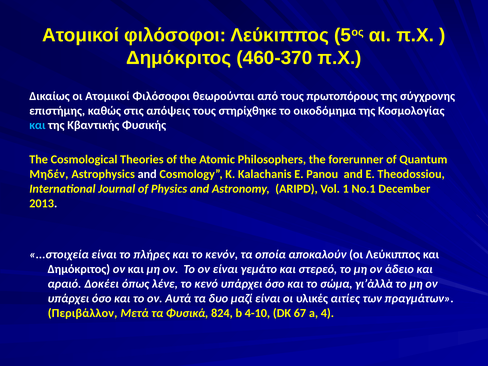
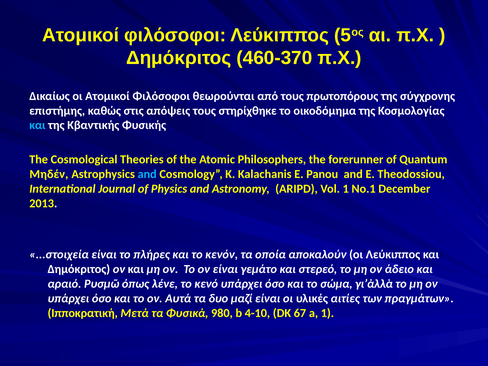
and colour: white -> light blue (147, 174)
Δοκέει: Δοκέει -> Ρυσμῶ (102, 284)
Περιβάλλον: Περιβάλλον -> Ιπποκρατική (83, 313)
824: 824 -> 980 (222, 313)
a 4: 4 -> 1 (327, 313)
